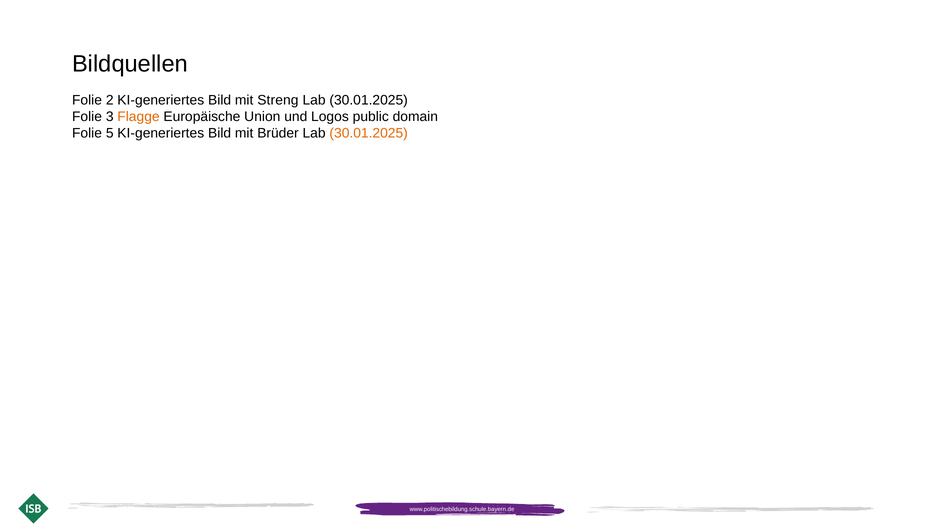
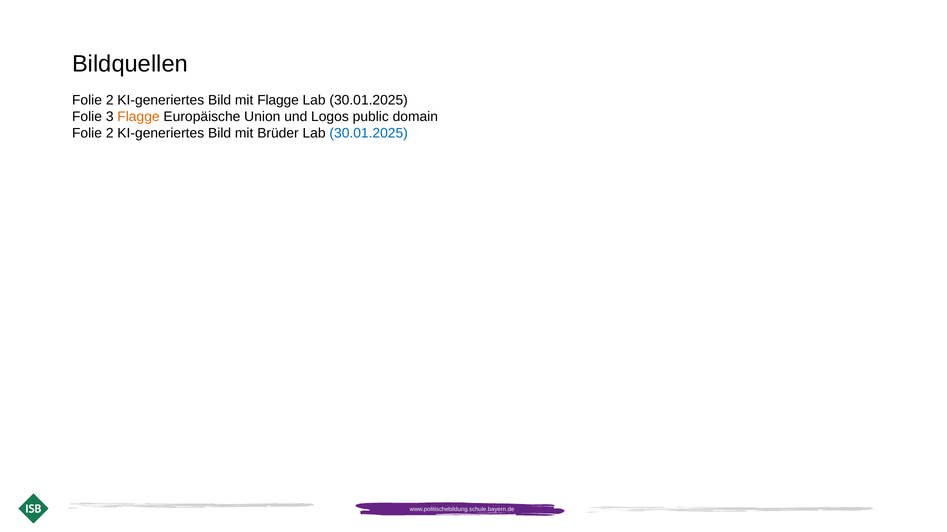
mit Streng: Streng -> Flagge (278, 100)
5: 5 -> 2 (110, 133)
30.01.2025 colour: orange -> blue (369, 133)
